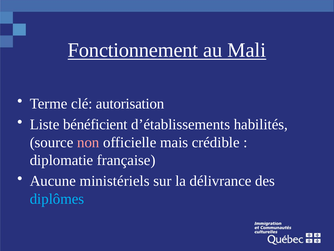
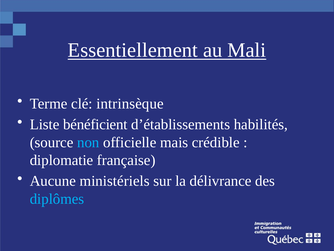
Fonctionnement: Fonctionnement -> Essentiellement (133, 50)
autorisation: autorisation -> intrinsèque (130, 103)
non colour: pink -> light blue (88, 142)
